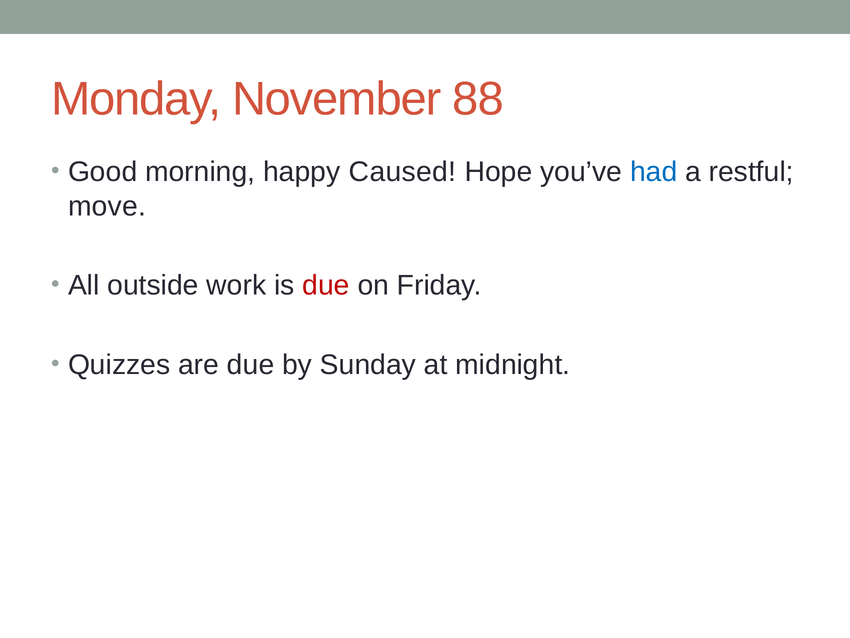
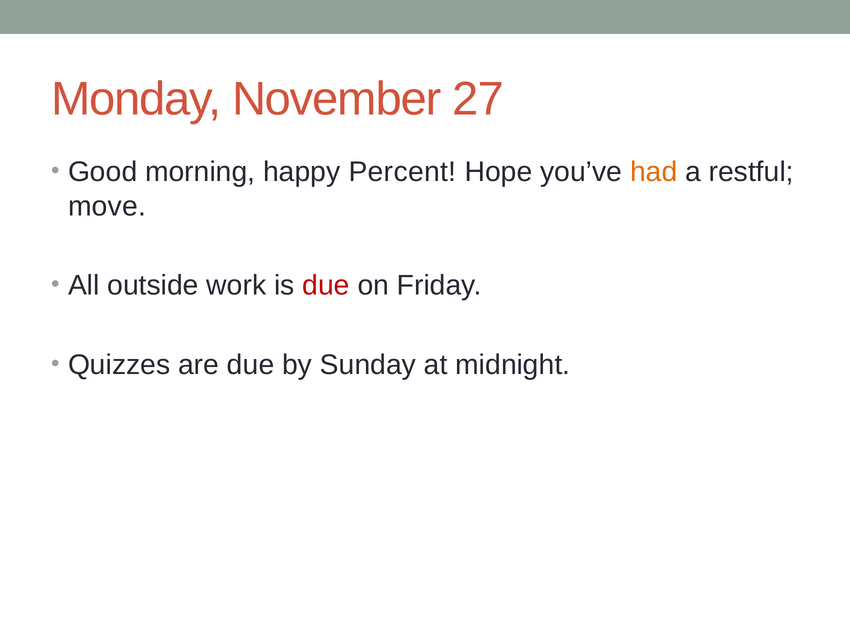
88: 88 -> 27 (478, 99)
Caused: Caused -> Percent (402, 172)
had colour: blue -> orange (654, 172)
